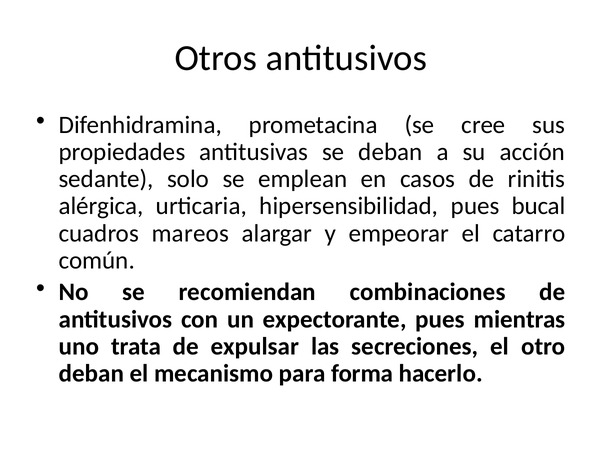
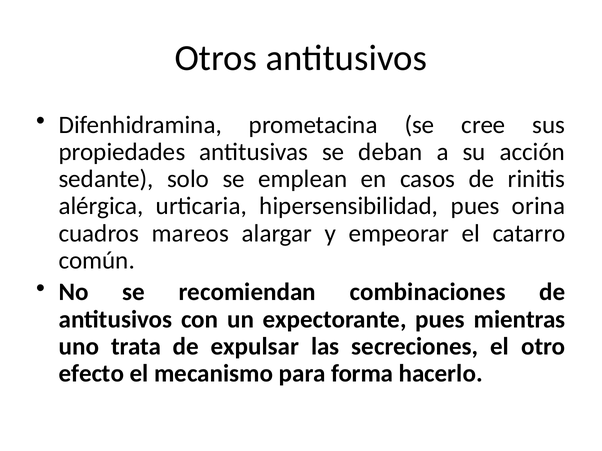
bucal: bucal -> orina (539, 206)
deban: deban -> efecto (91, 374)
